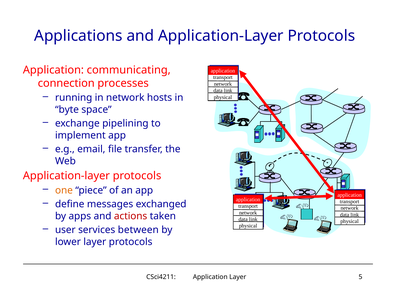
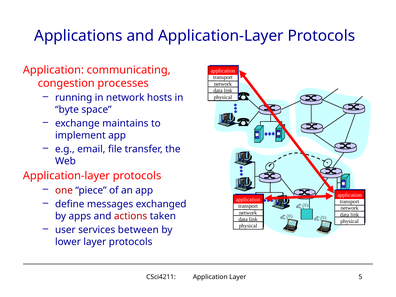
connection: connection -> congestion (66, 83)
pipelining: pipelining -> maintains (125, 123)
one colour: orange -> red (64, 190)
